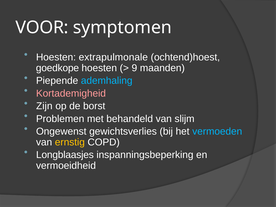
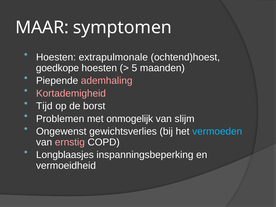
VOOR: VOOR -> MAAR (42, 28)
9: 9 -> 5 (134, 68)
ademhaling colour: light blue -> pink (107, 81)
Zijn: Zijn -> Tijd (44, 106)
behandeld: behandeld -> onmogelijk (130, 119)
ernstig colour: yellow -> pink (70, 142)
